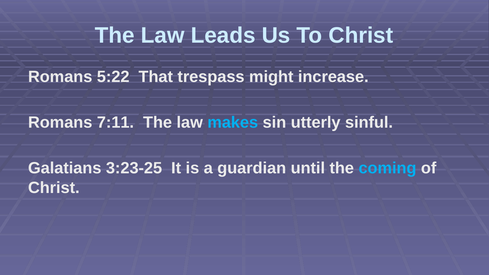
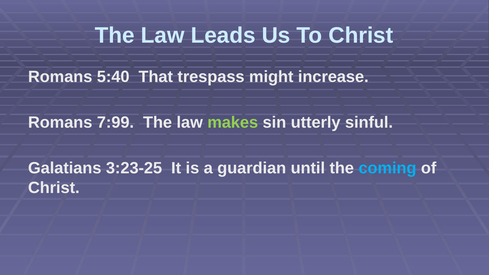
5:22: 5:22 -> 5:40 (113, 77)
7:11: 7:11 -> 7:99 (115, 123)
makes colour: light blue -> light green (233, 123)
